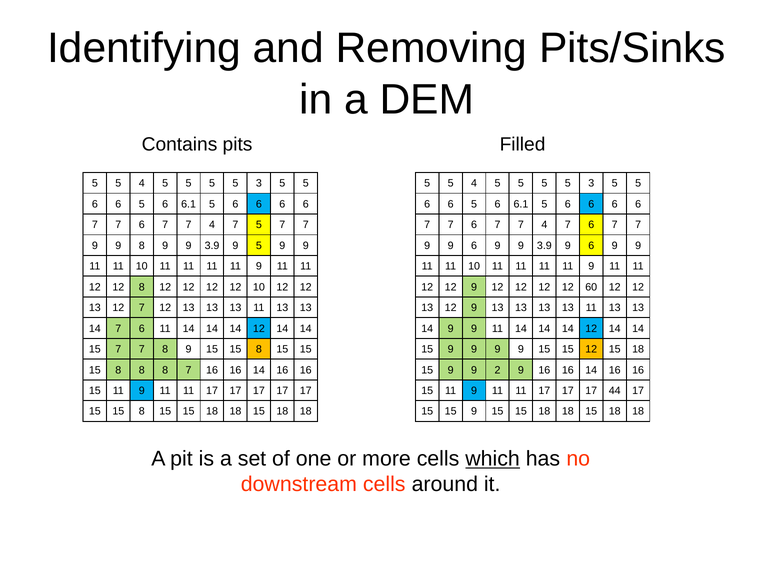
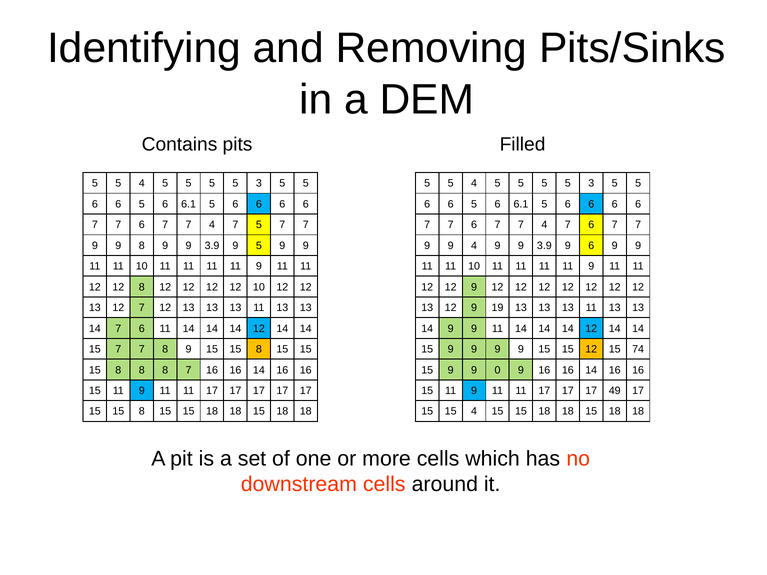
9 9 6: 6 -> 4 (474, 246)
60: 60 -> 12 (591, 287)
9 13: 13 -> 19 (498, 308)
12 15 18: 18 -> 74 (638, 349)
2: 2 -> 0 (497, 370)
44: 44 -> 49 (615, 391)
15 15 9: 9 -> 4 (474, 412)
which underline: present -> none (493, 459)
